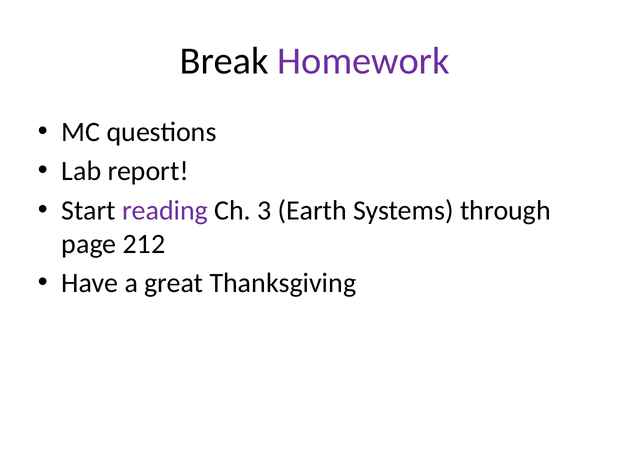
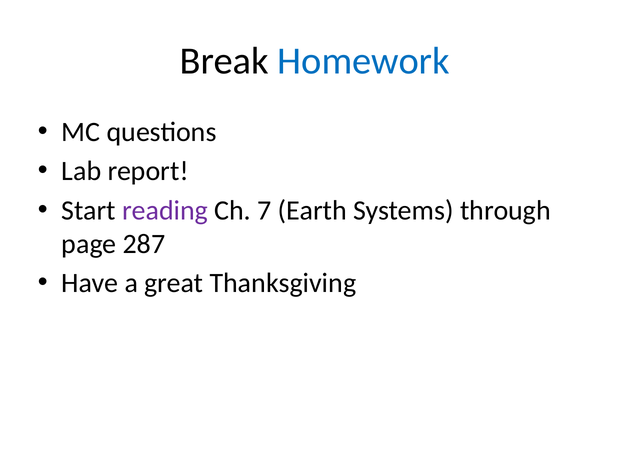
Homework colour: purple -> blue (364, 61)
3: 3 -> 7 (265, 211)
212: 212 -> 287 (144, 244)
